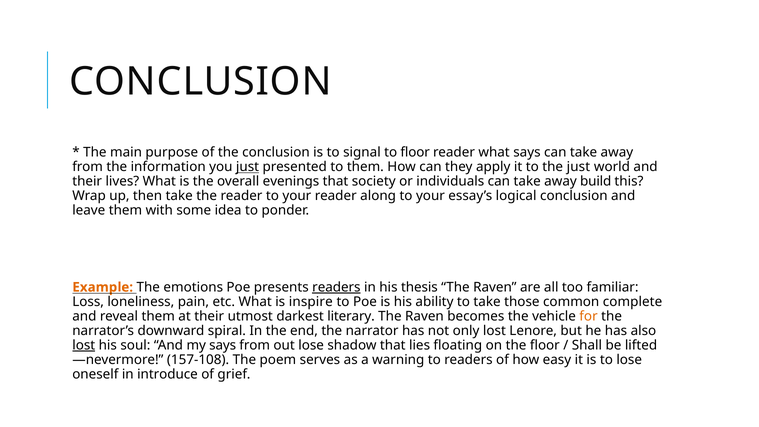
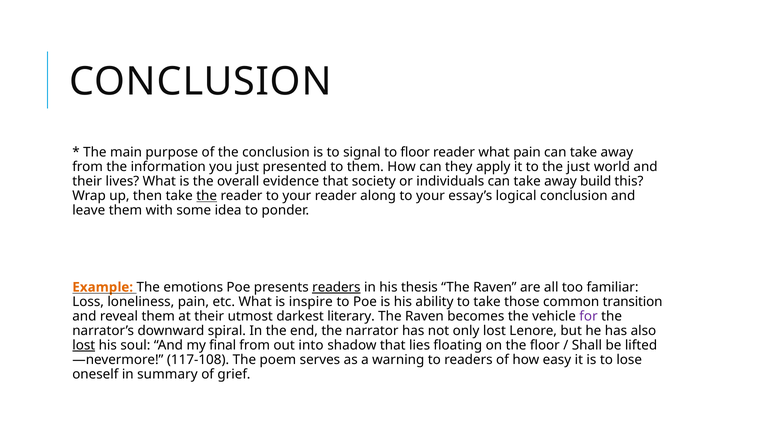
what says: says -> pain (527, 152)
just underline: present -> none (248, 167)
evenings: evenings -> evidence (291, 181)
the underline: none -> present (207, 196)
complete: complete -> transition (633, 302)
for colour: orange -> purple (589, 316)
my says: says -> final (223, 345)
out lose: lose -> into (311, 345)
157-108: 157-108 -> 117-108 (198, 360)
introduce: introduce -> summary (167, 374)
